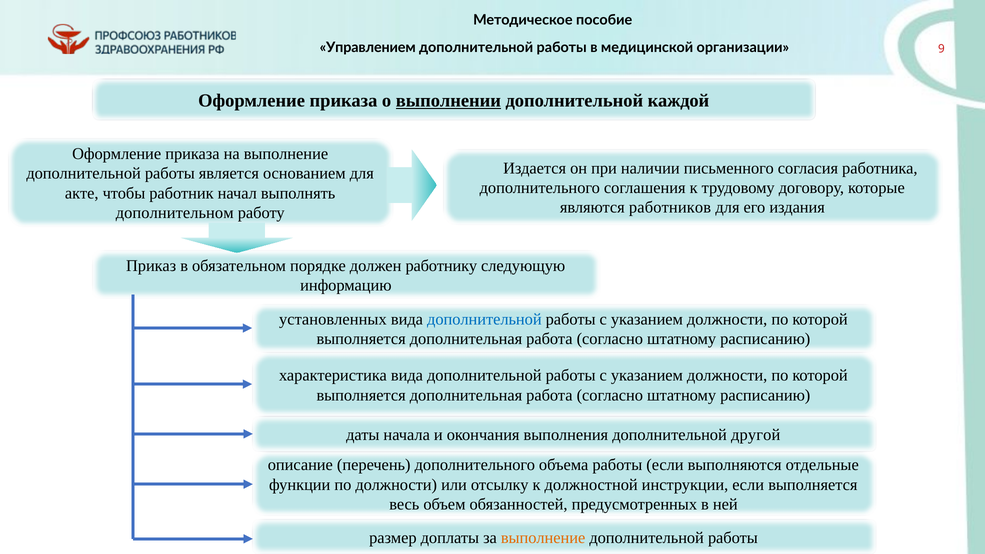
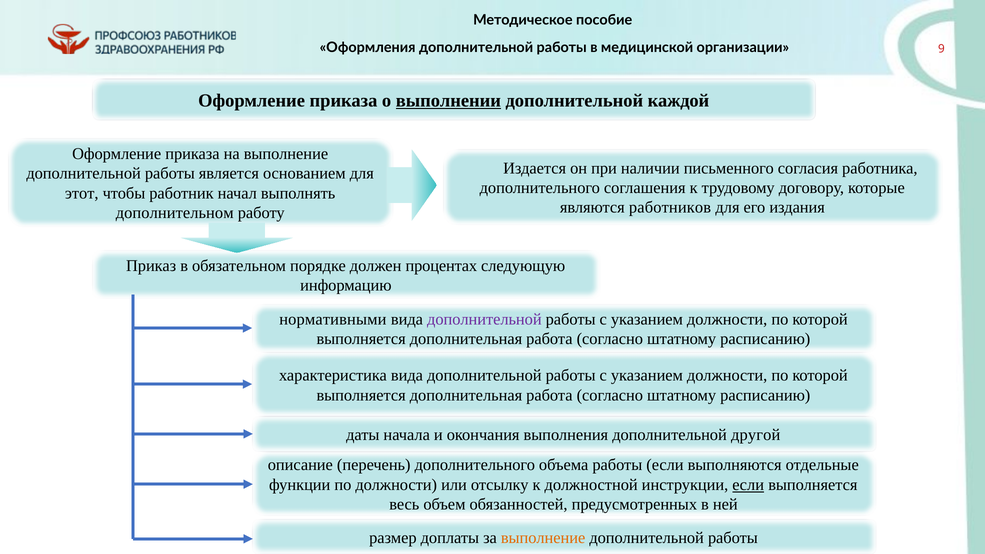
Управлением: Управлением -> Оформления (368, 47)
акте: акте -> этот (82, 193)
работнику: работнику -> процентах (441, 266)
установленных: установленных -> нормативными (333, 319)
дополнительной colour: blue -> purple (484, 319)
если underline: none -> present (748, 485)
